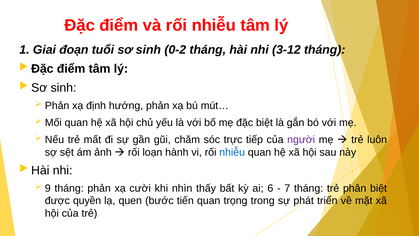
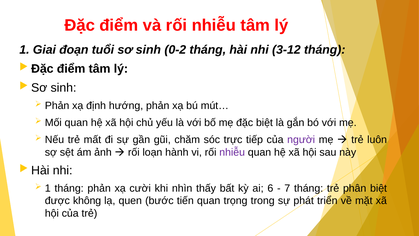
nhiễu colour: blue -> purple (232, 152)
9: 9 -> 1 (48, 188)
quyền: quyền -> không (87, 201)
